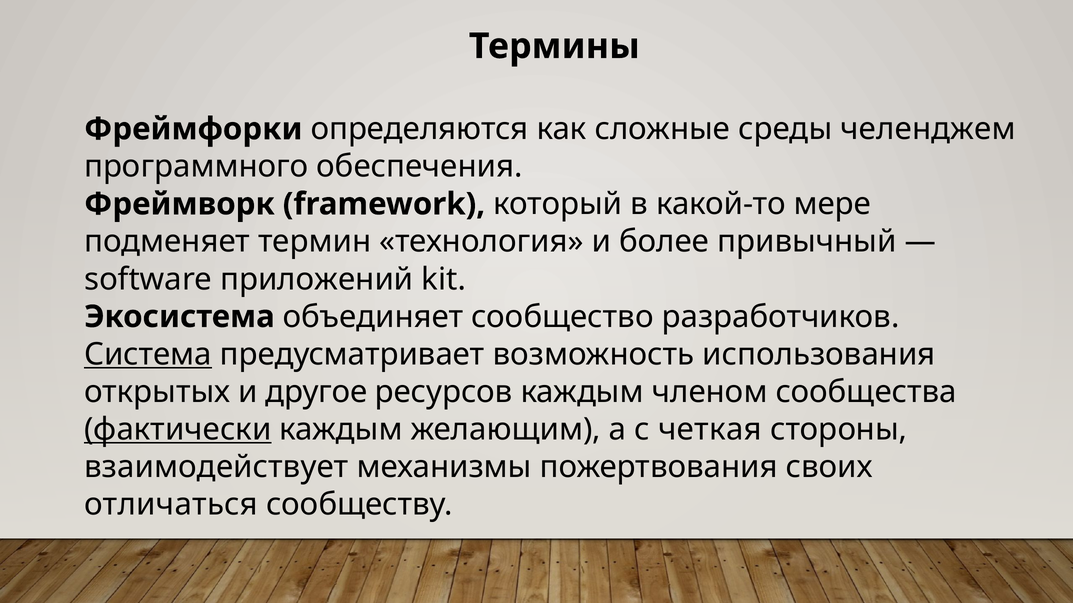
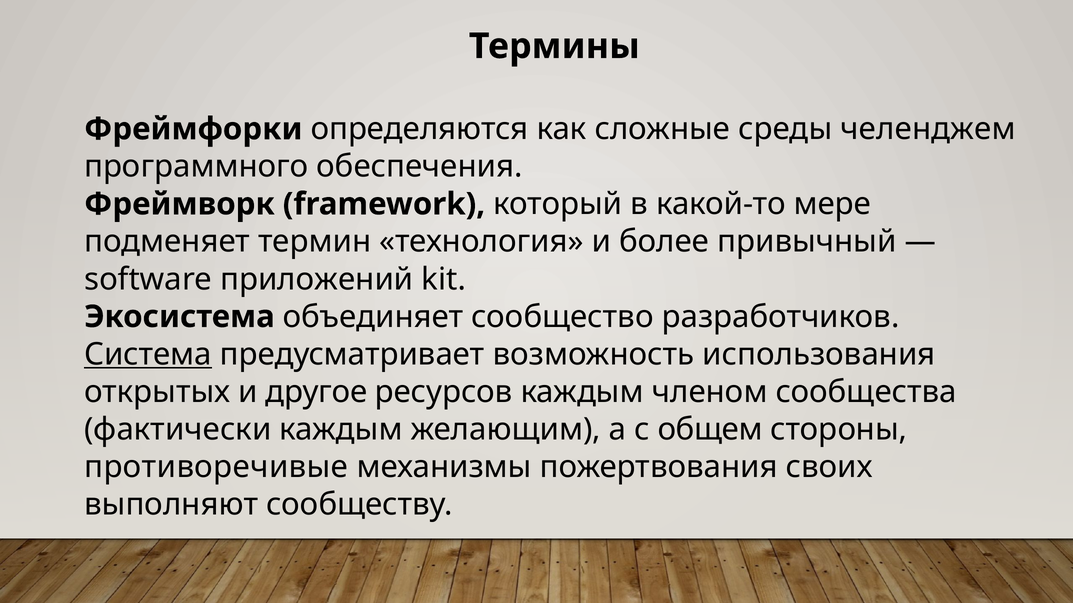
фактически underline: present -> none (178, 430)
четкая: четкая -> общем (710, 430)
взаимодействует: взаимодействует -> противоречивые (216, 467)
отличаться: отличаться -> выполняют (171, 505)
